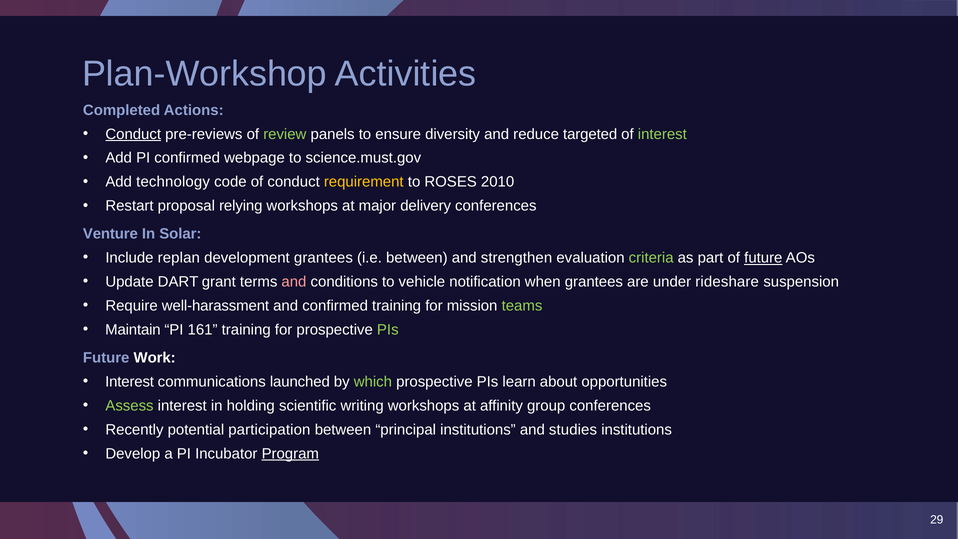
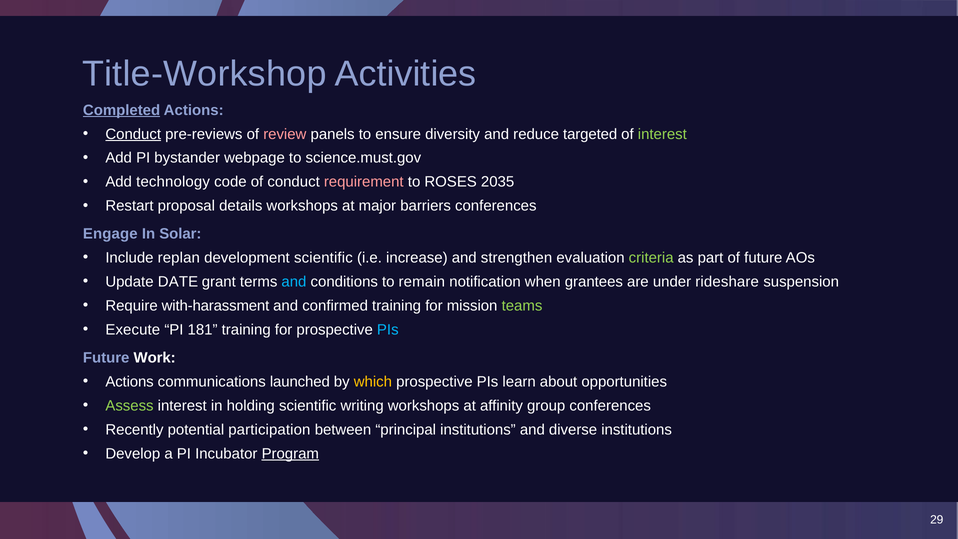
Plan-Workshop: Plan-Workshop -> Title-Workshop (204, 74)
Completed underline: none -> present (122, 110)
review colour: light green -> pink (285, 134)
PI confirmed: confirmed -> bystander (187, 158)
requirement colour: yellow -> pink (364, 182)
2010: 2010 -> 2035 (498, 182)
relying: relying -> details (241, 206)
delivery: delivery -> barriers (426, 206)
Venture: Venture -> Engage (110, 234)
development grantees: grantees -> scientific (323, 258)
i.e between: between -> increase (417, 258)
future underline: present -> none (763, 258)
DART: DART -> DATE (178, 282)
and colour: pink -> light blue (294, 282)
vehicle: vehicle -> remain (422, 282)
well-harassment: well-harassment -> with-harassment (215, 306)
Maintain: Maintain -> Execute (133, 330)
161: 161 -> 181 (203, 330)
PIs colour: light green -> light blue (388, 330)
Interest: Interest -> Actions (130, 382)
which colour: light green -> yellow (373, 382)
studies: studies -> diverse (573, 430)
